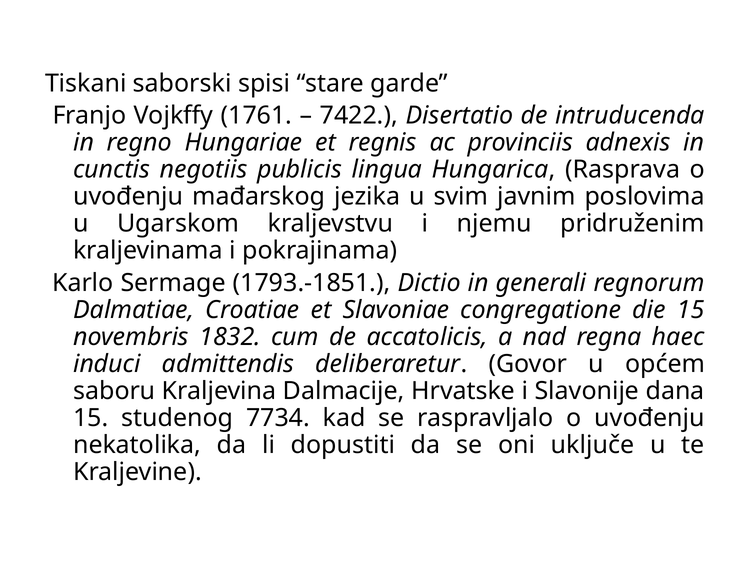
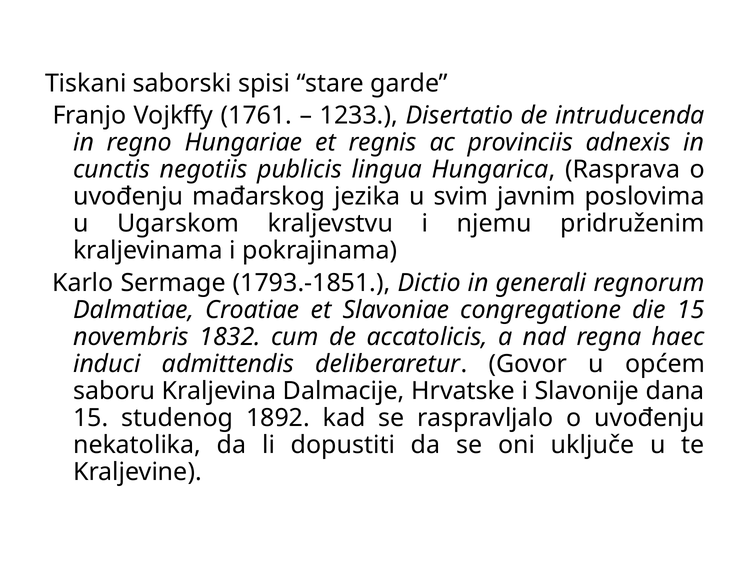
7422: 7422 -> 1233 (359, 115)
7734: 7734 -> 1892 (278, 418)
